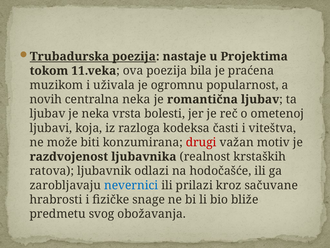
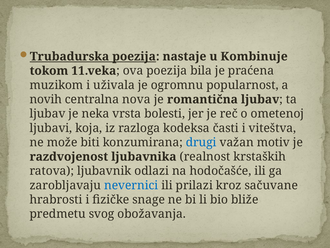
Projektima: Projektima -> Kombinuje (254, 56)
centralna neka: neka -> nova (136, 99)
drugi colour: red -> blue (201, 142)
